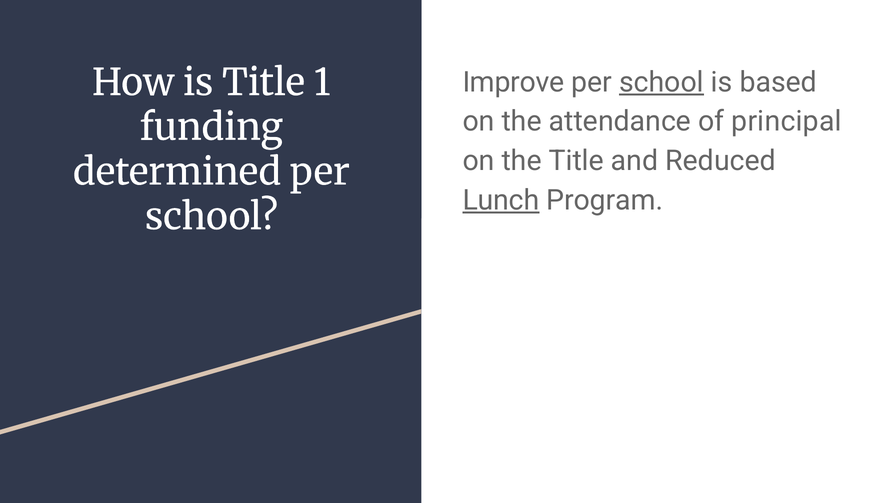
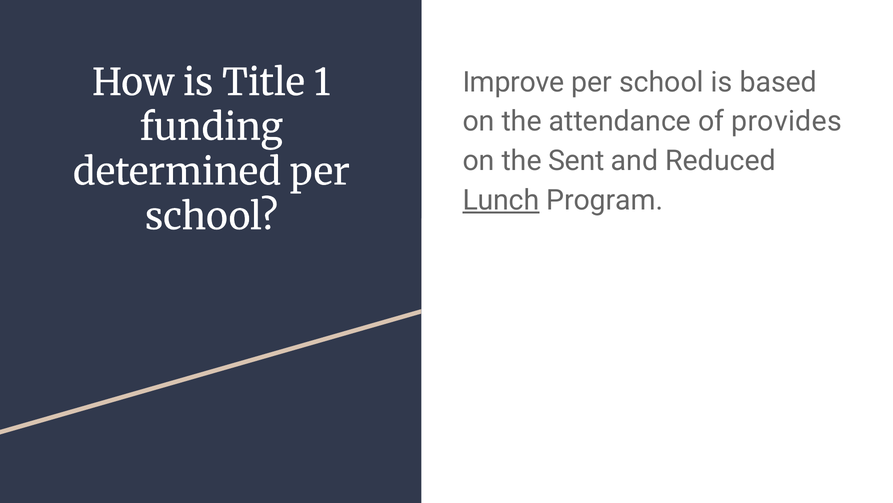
school underline: present -> none (661, 82)
principal: principal -> provides (787, 121)
the Title: Title -> Sent (576, 161)
